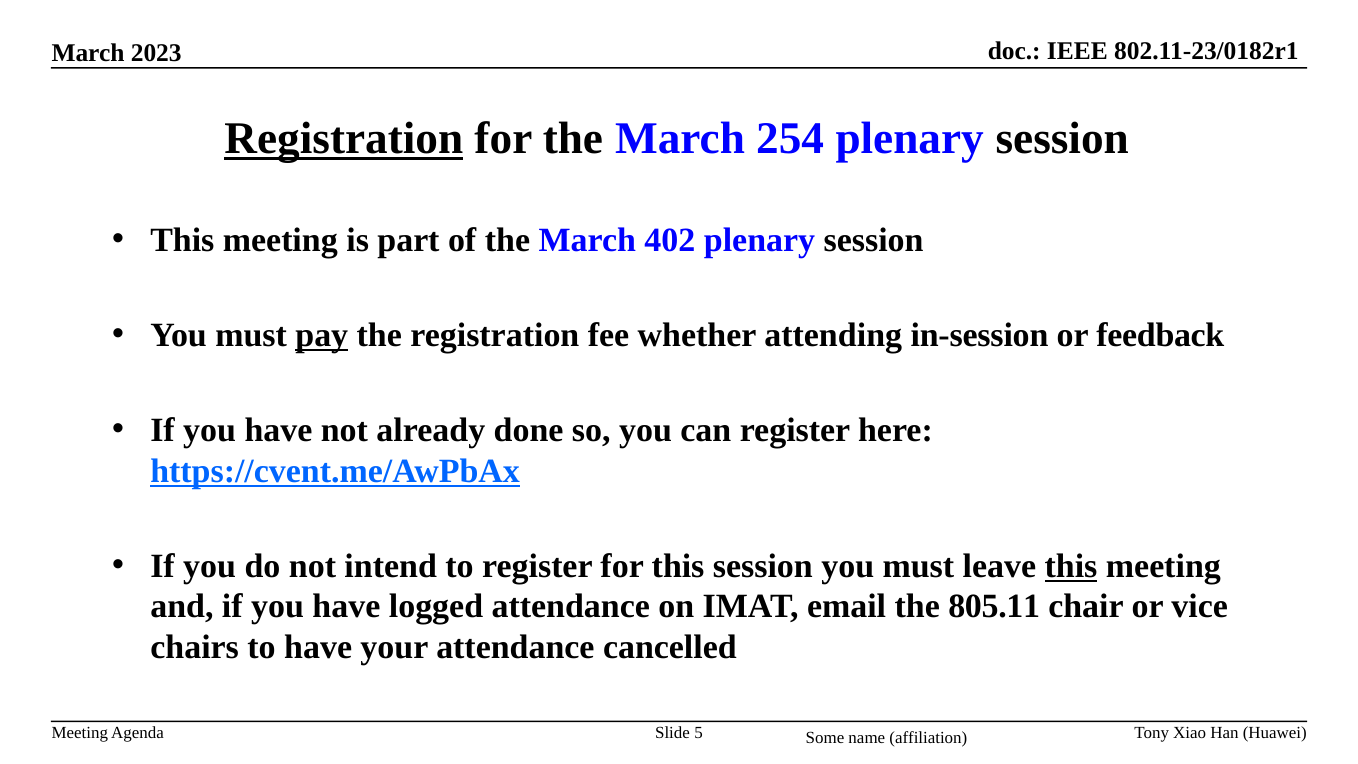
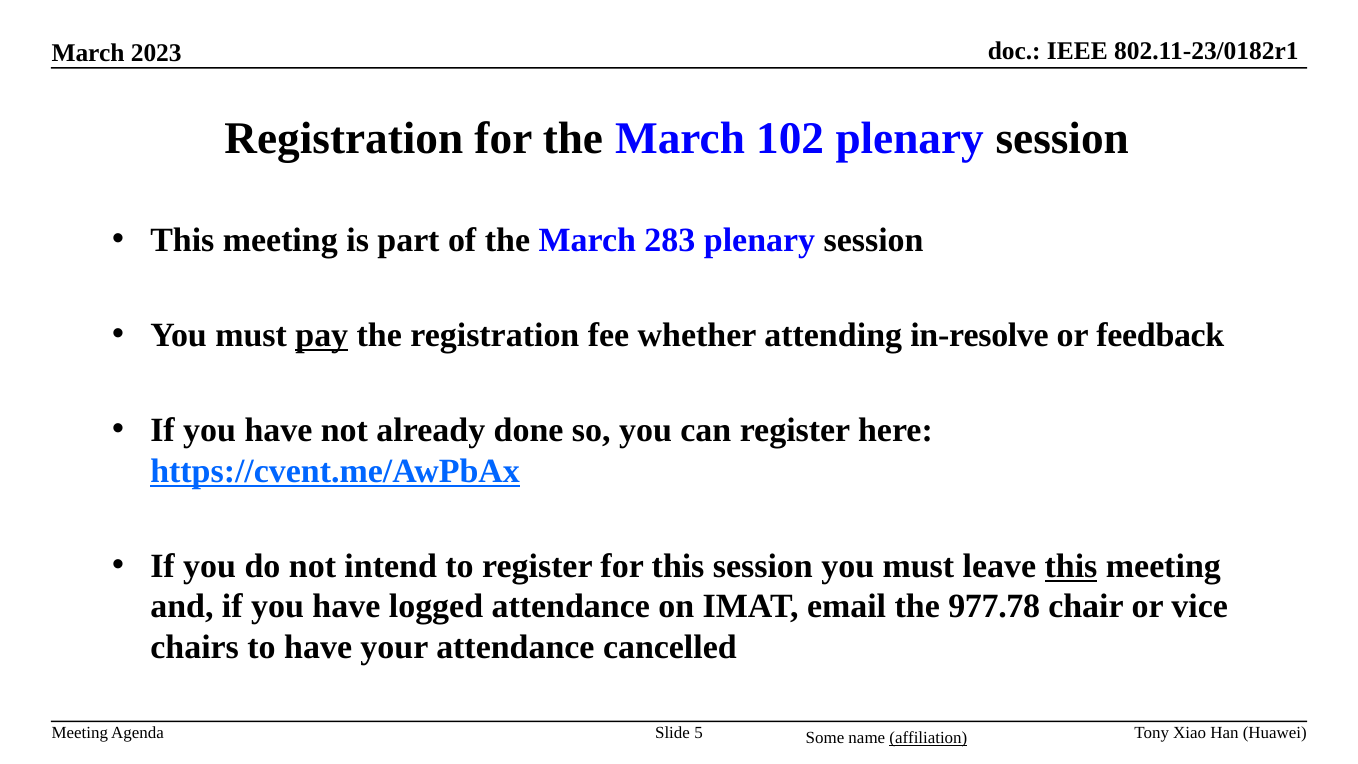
Registration underline: present -> none (344, 139)
254: 254 -> 102 (790, 139)
402: 402 -> 283 (670, 240)
in-session: in-session -> in-resolve (980, 335)
805.11: 805.11 -> 977.78 (994, 607)
affiliation underline: none -> present (928, 738)
